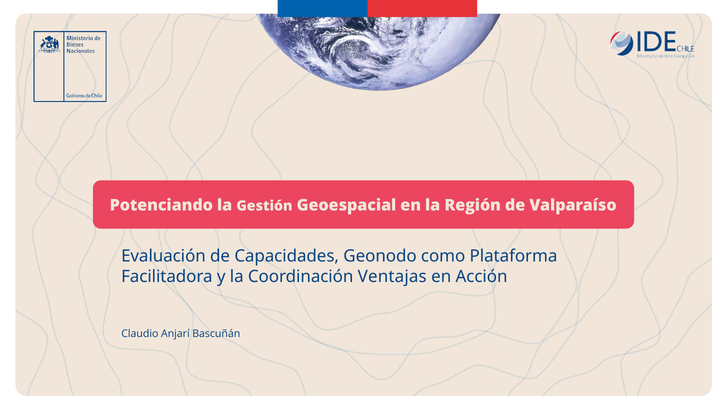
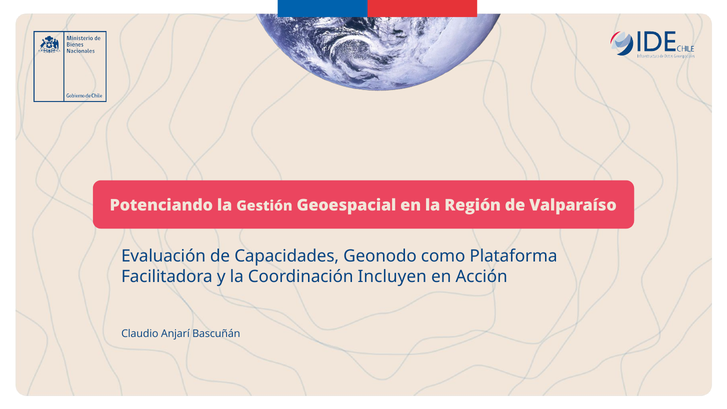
Ventajas: Ventajas -> Incluyen (392, 277)
